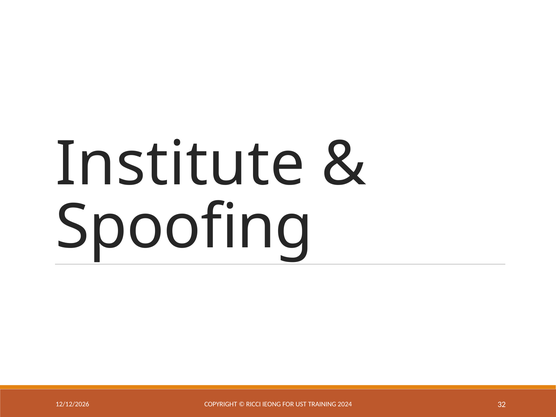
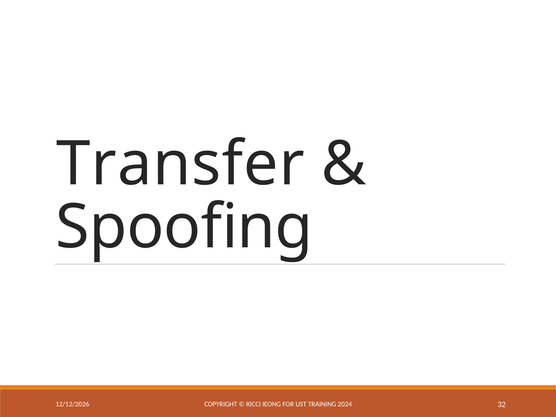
Institute: Institute -> Transfer (180, 164)
